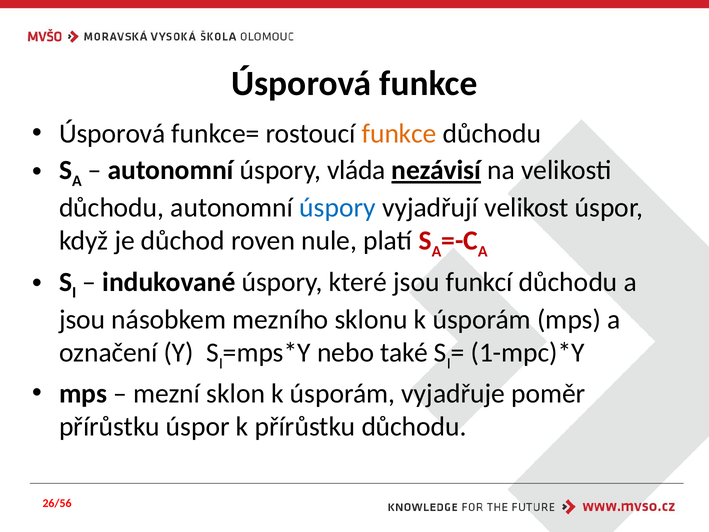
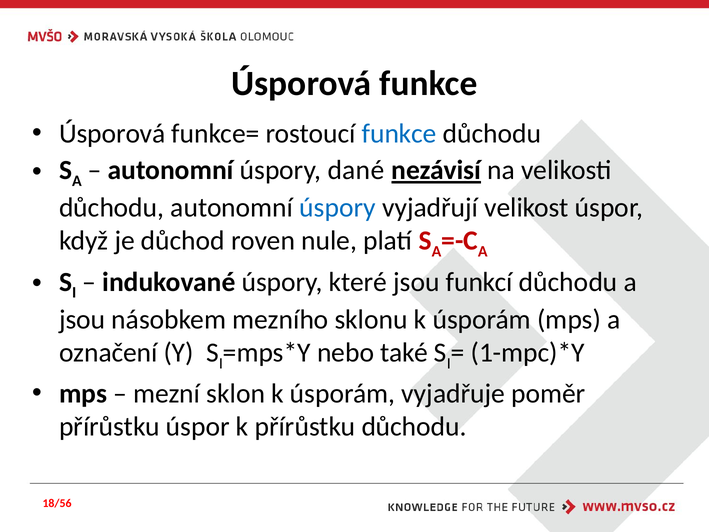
funkce colour: orange -> blue (399, 134)
vláda: vláda -> dané (356, 170)
26/56: 26/56 -> 18/56 (57, 503)
